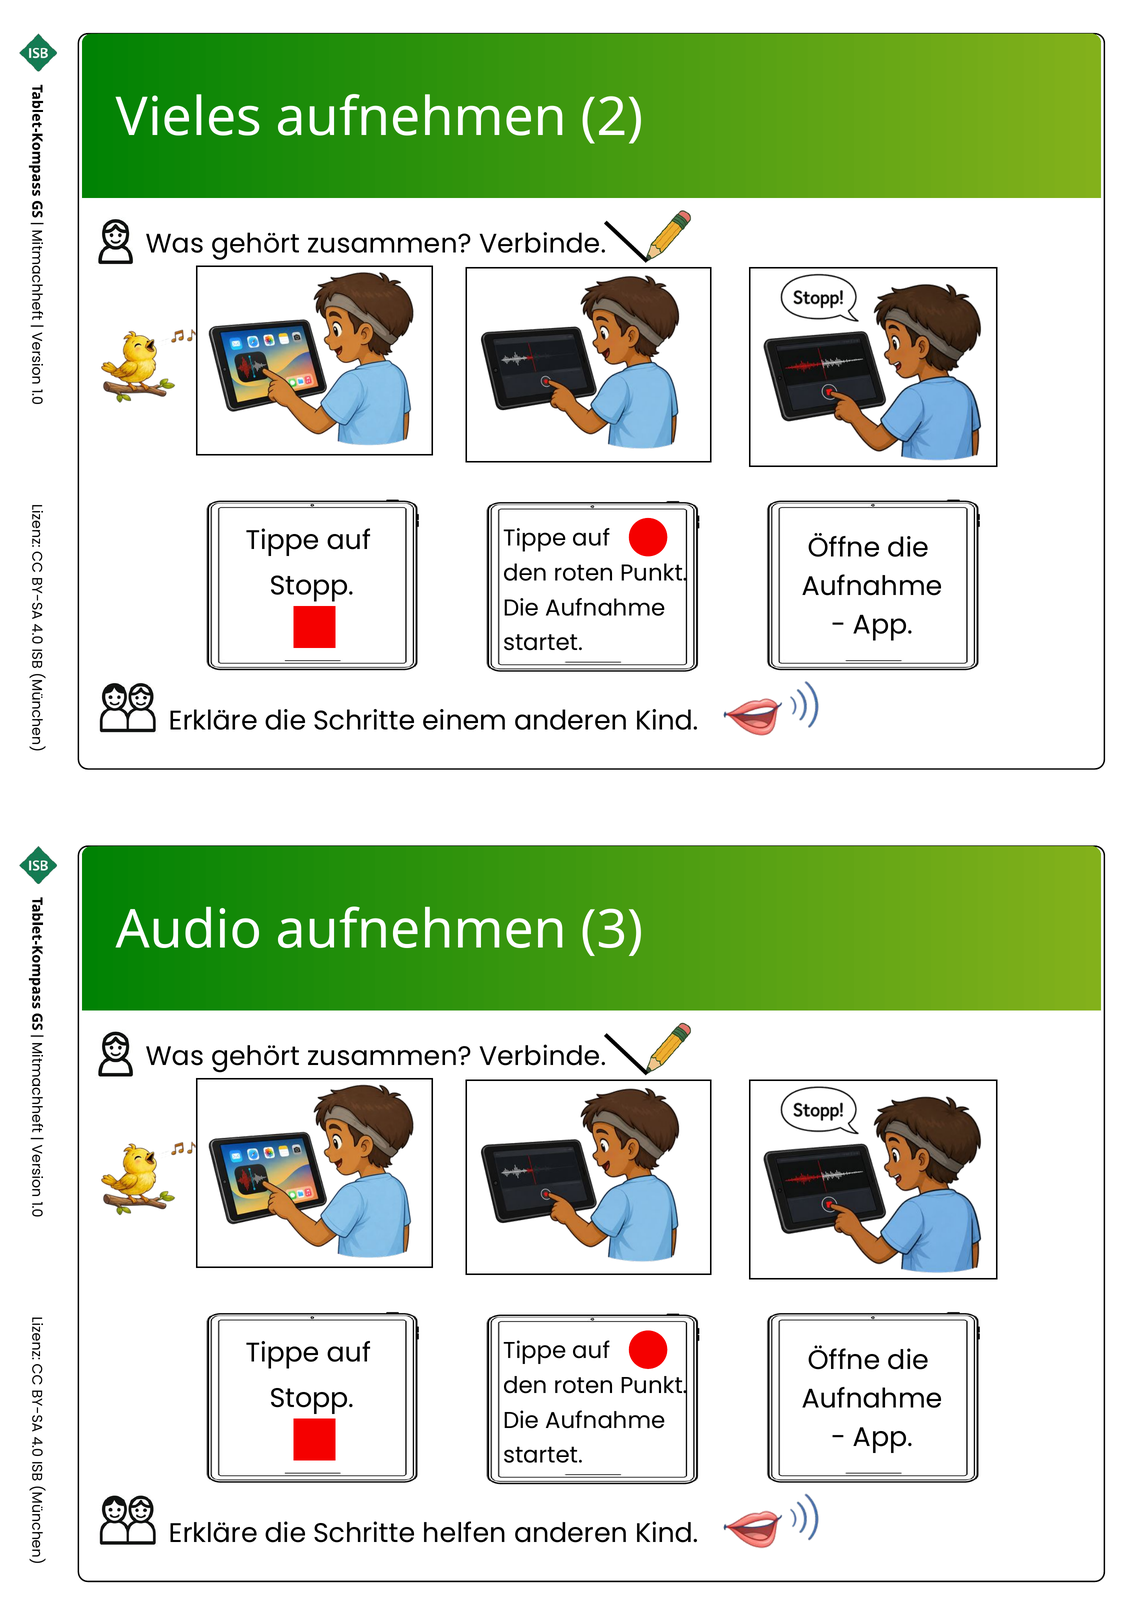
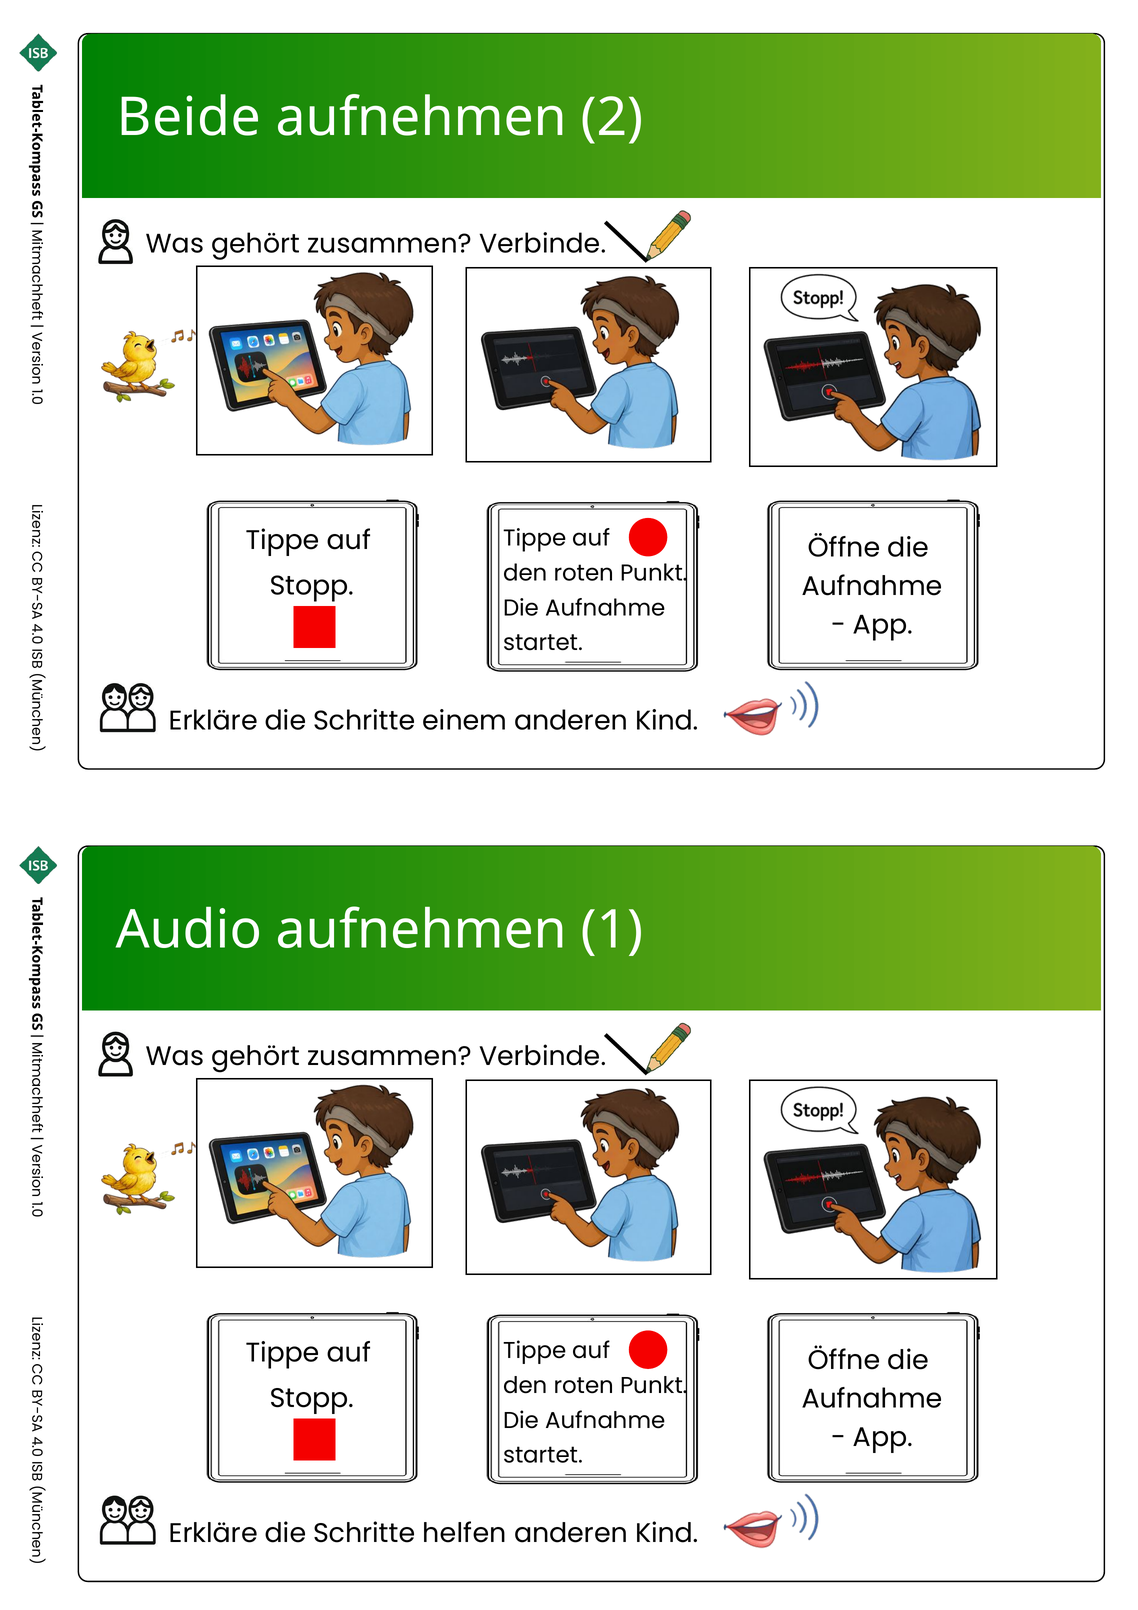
Vieles: Vieles -> Beide (189, 118)
aufnehmen 3: 3 -> 1 (612, 930)
